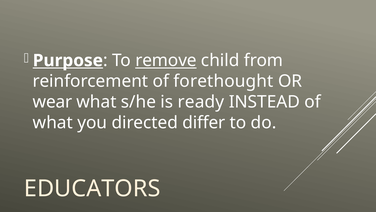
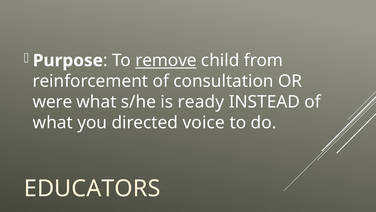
Purpose underline: present -> none (68, 60)
forethought: forethought -> consultation (223, 81)
wear: wear -> were (52, 102)
differ: differ -> voice (204, 123)
